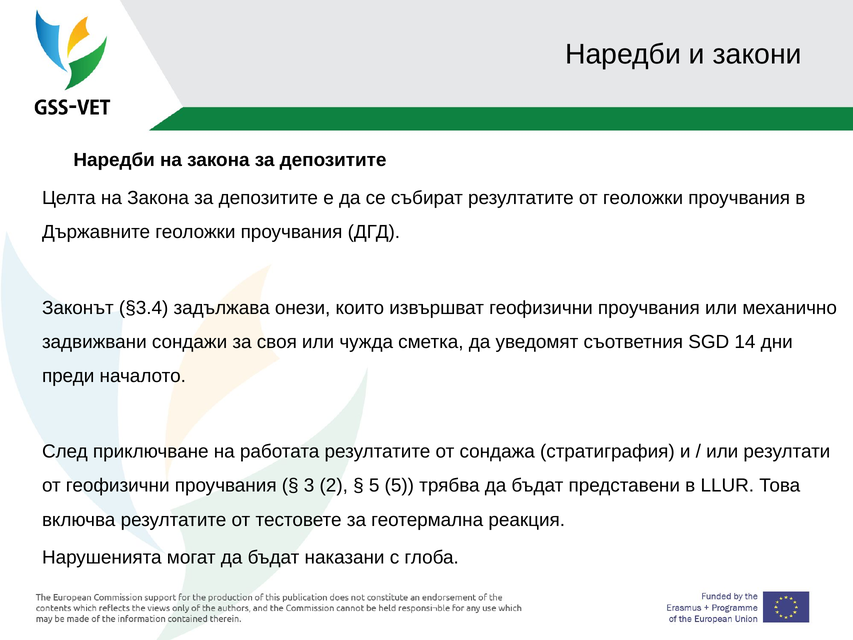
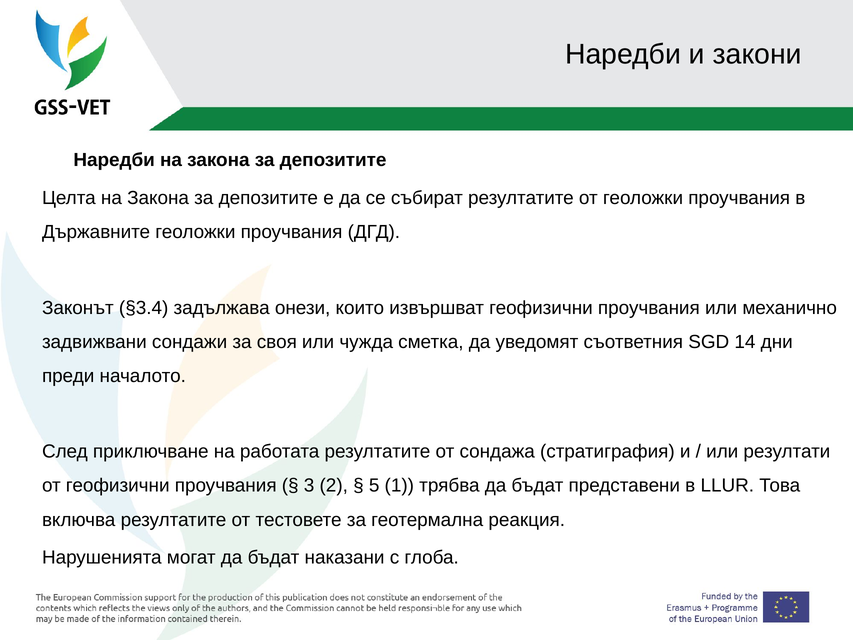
5 5: 5 -> 1 (399, 486)
